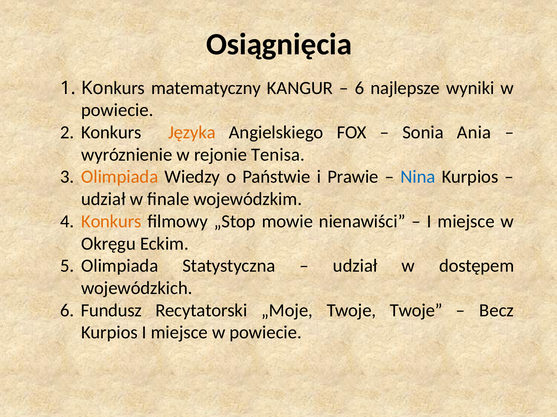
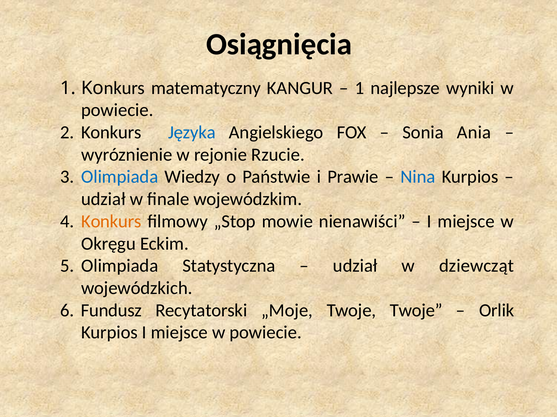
6: 6 -> 1 (359, 88)
Języka colour: orange -> blue (192, 133)
Tenisa: Tenisa -> Rzucie (278, 155)
Olimpiada colour: orange -> blue (120, 177)
dostępem: dostępem -> dziewcząt (477, 266)
Becz: Becz -> Orlik (497, 311)
